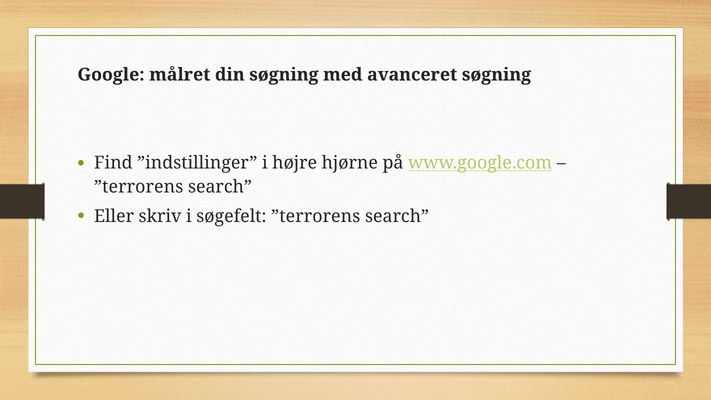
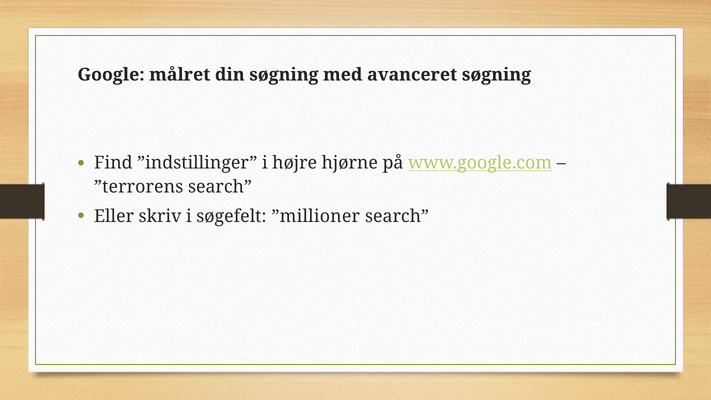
søgefelt ”terrorens: ”terrorens -> ”millioner (316, 216)
